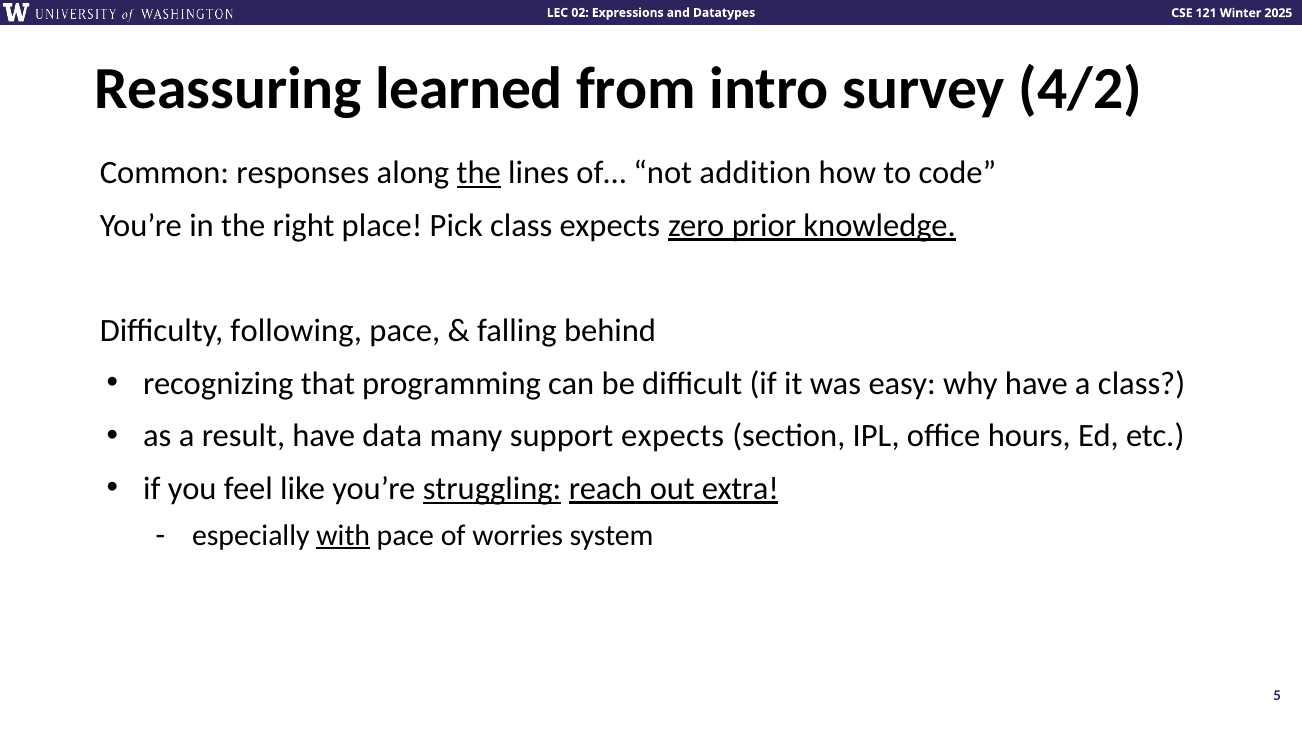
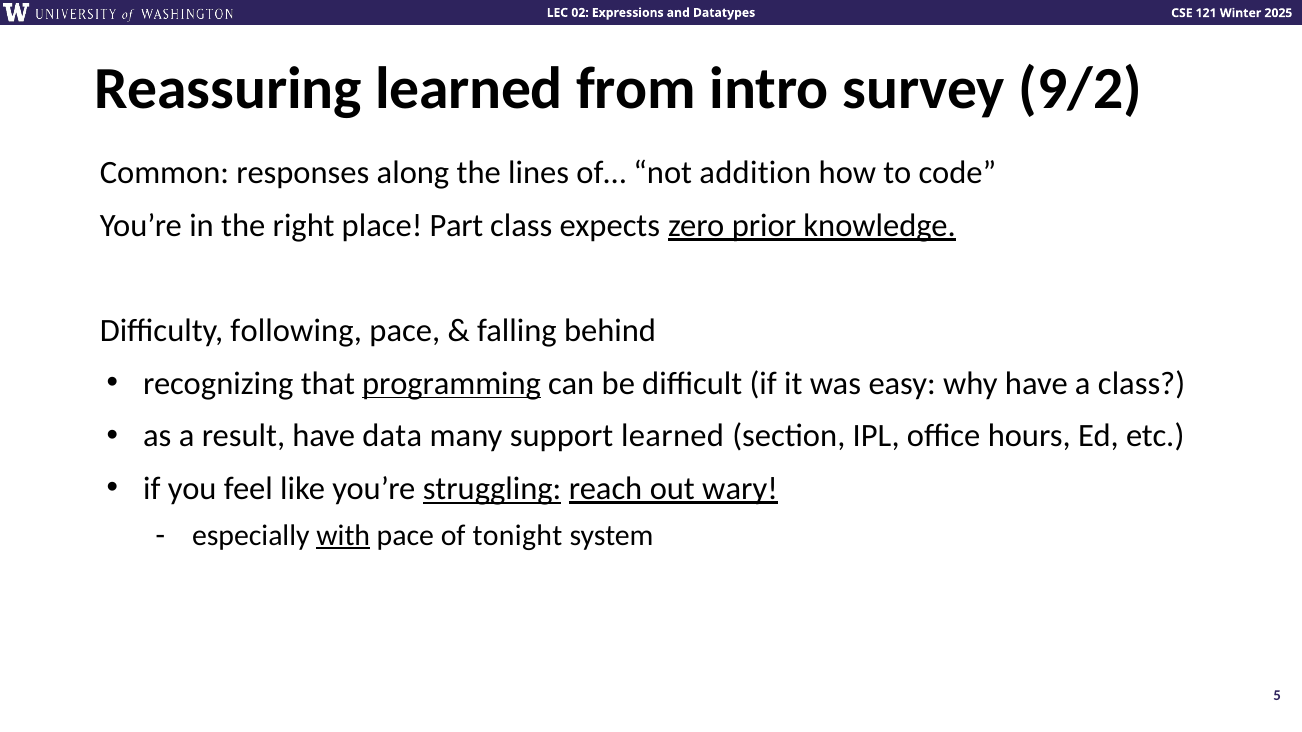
4/2: 4/2 -> 9/2 (1080, 89)
the underline: present -> none (479, 173)
Pick: Pick -> Part (456, 226)
programming underline: none -> present (452, 384)
support expects: expects -> learned (673, 436)
extra: extra -> wary (740, 489)
worries: worries -> tonight (517, 536)
